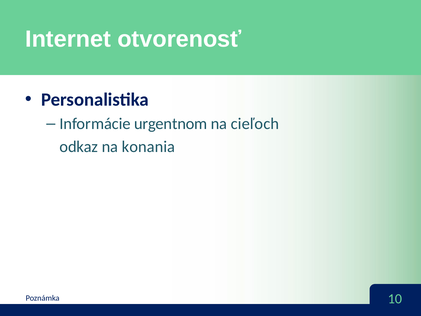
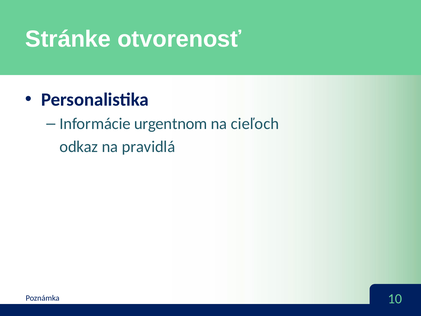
Internet: Internet -> Stránke (68, 39)
konania: konania -> pravidlá (149, 147)
